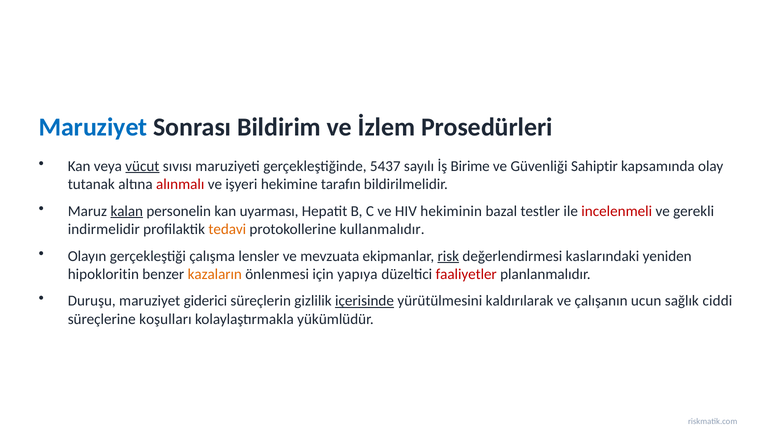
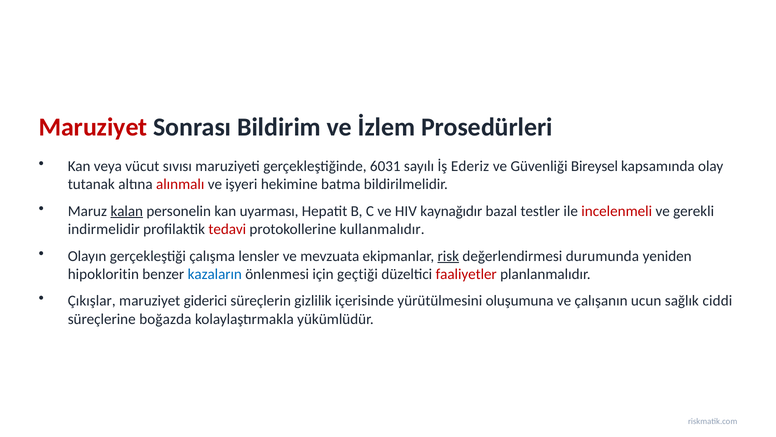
Maruziyet colour: blue -> red (93, 127)
vücut underline: present -> none (142, 166)
5437: 5437 -> 6031 (385, 166)
Birime: Birime -> Ederiz (470, 166)
Sahiptir: Sahiptir -> Bireysel (594, 166)
tarafın: tarafın -> batma (341, 184)
hekiminin: hekiminin -> kaynağıdır (451, 211)
tedavi colour: orange -> red (227, 229)
kaslarındaki: kaslarındaki -> durumunda (602, 256)
kazaların colour: orange -> blue (215, 274)
yapıya: yapıya -> geçtiği (357, 274)
Duruşu: Duruşu -> Çıkışlar (92, 301)
içerisinde underline: present -> none (364, 301)
kaldırılarak: kaldırılarak -> oluşumuna (520, 301)
koşulları: koşulları -> boğazda (165, 319)
